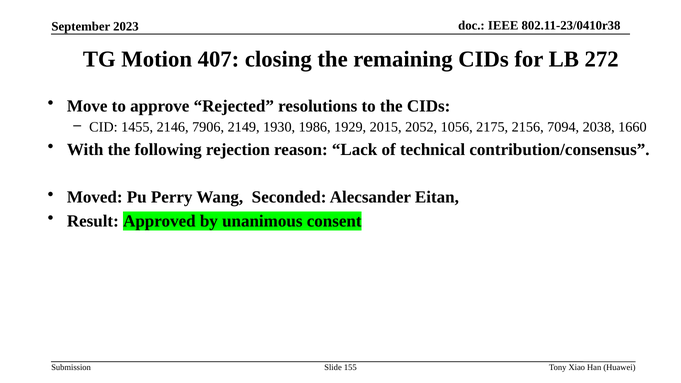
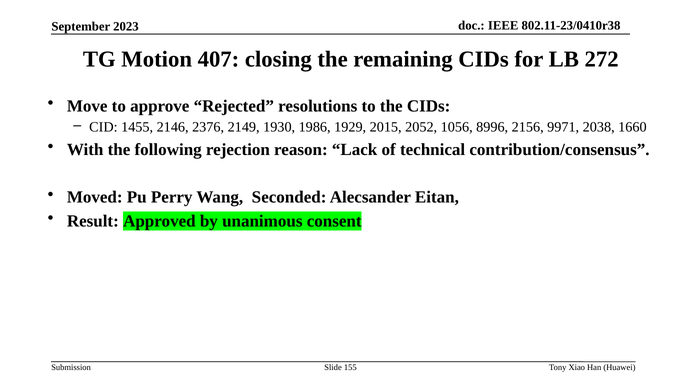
7906: 7906 -> 2376 (208, 127)
2175: 2175 -> 8996 (492, 127)
7094: 7094 -> 9971 (563, 127)
